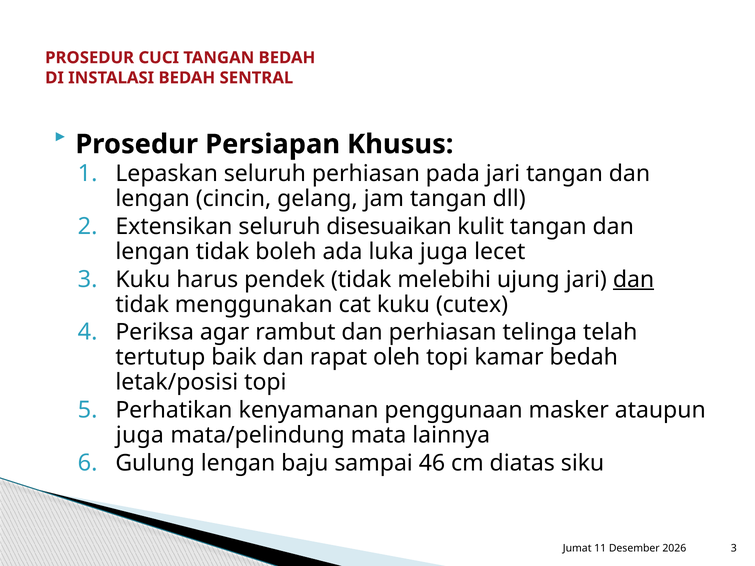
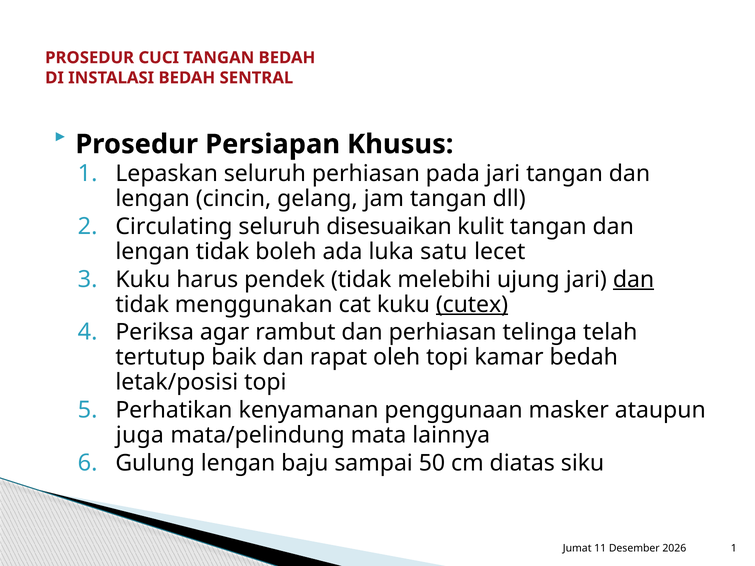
Extensikan: Extensikan -> Circulating (174, 227)
luka juga: juga -> satu (444, 252)
cutex underline: none -> present (472, 305)
46: 46 -> 50 (432, 463)
3: 3 -> 1 (734, 548)
